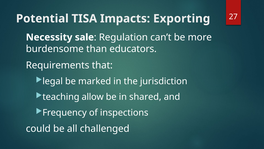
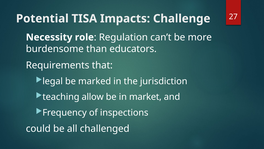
Exporting: Exporting -> Challenge (182, 19)
sale: sale -> role (84, 37)
shared: shared -> market (145, 97)
